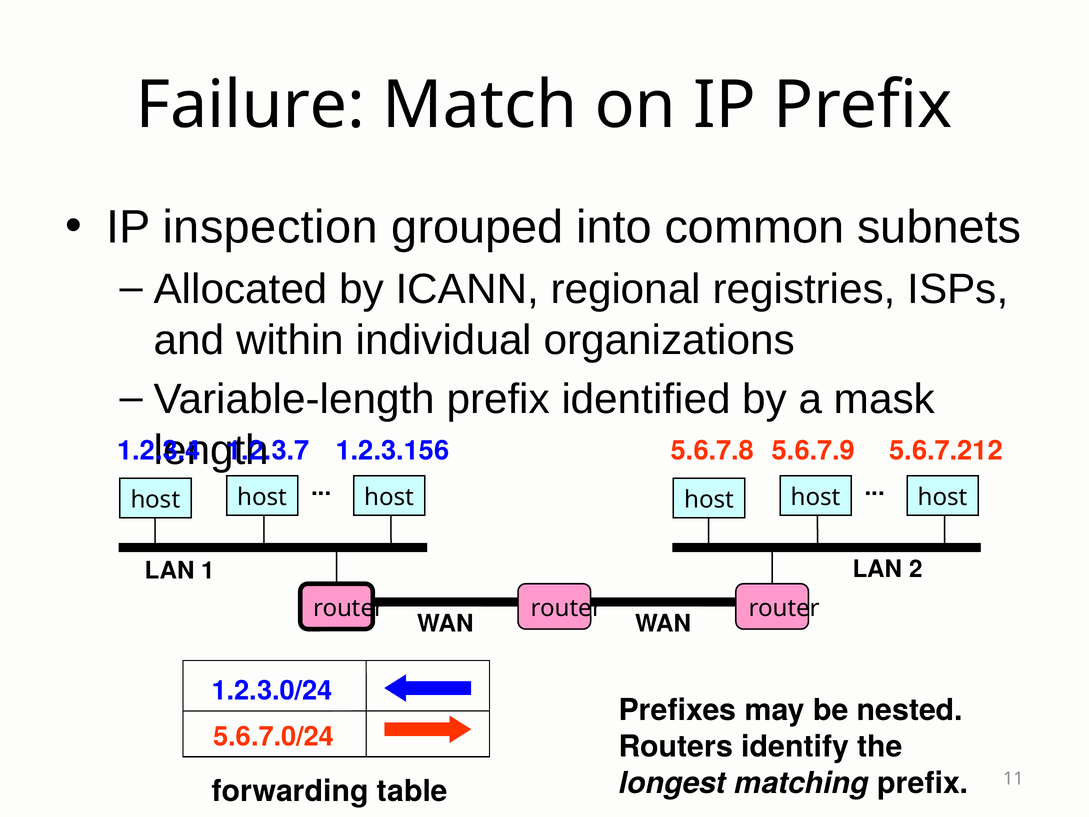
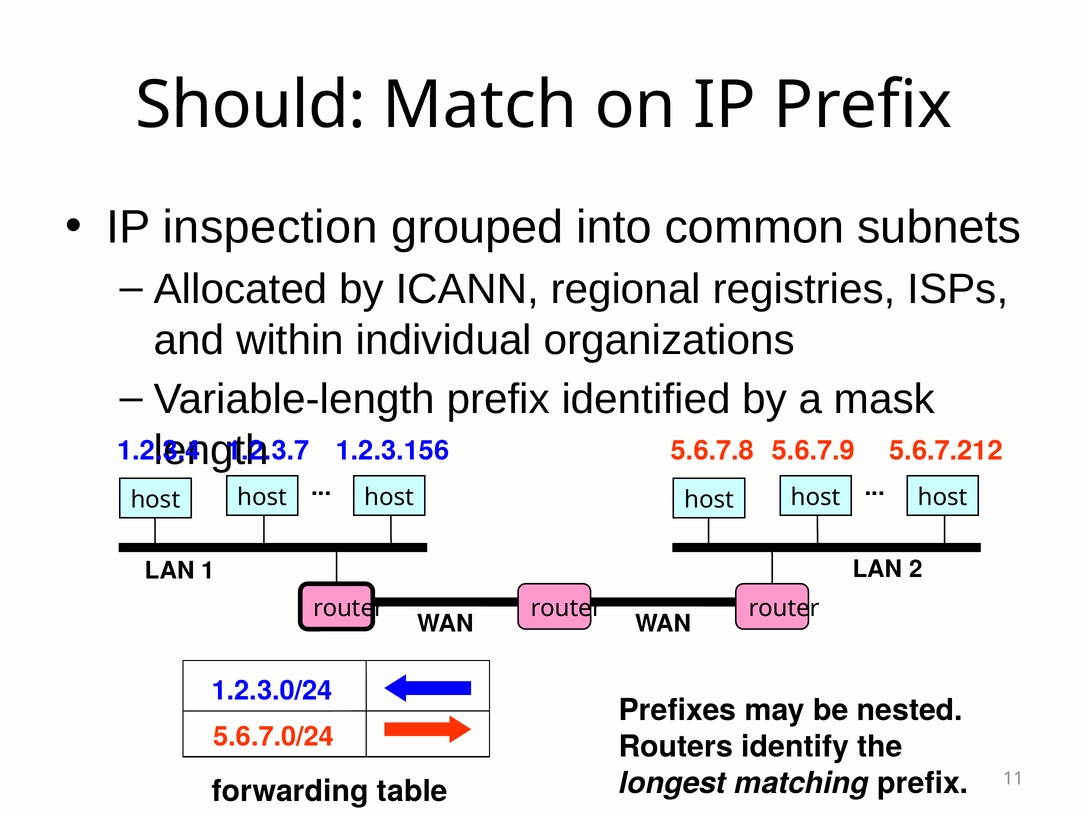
Failure: Failure -> Should (251, 105)
